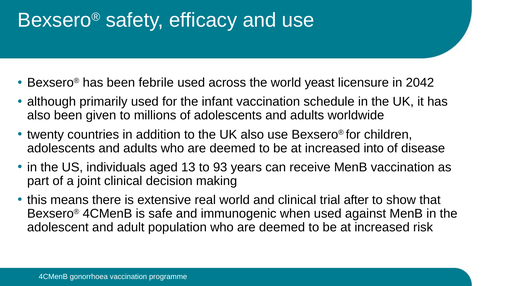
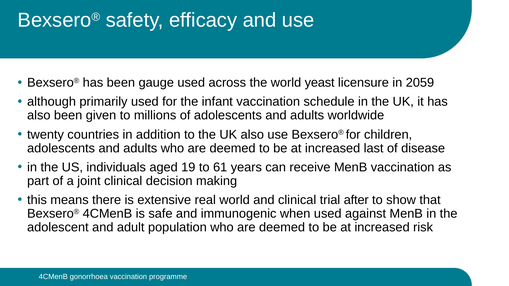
febrile: febrile -> gauge (156, 83)
2042: 2042 -> 2059 (420, 83)
into: into -> last (374, 148)
13: 13 -> 19 (188, 167)
93: 93 -> 61 (220, 167)
